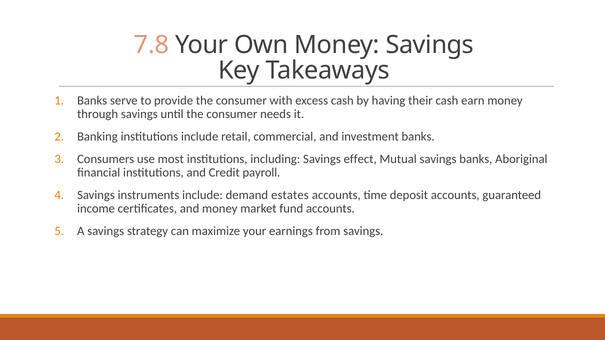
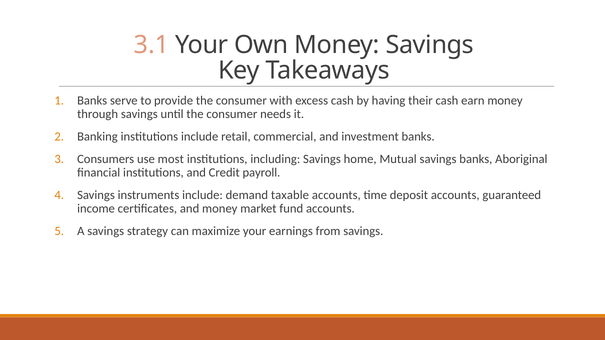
7.8: 7.8 -> 3.1 (151, 45)
effect: effect -> home (360, 159)
estates: estates -> taxable (290, 195)
